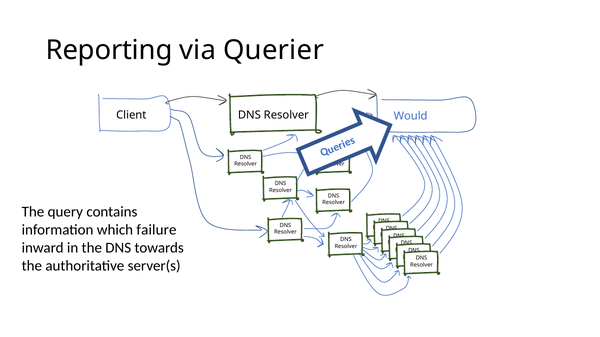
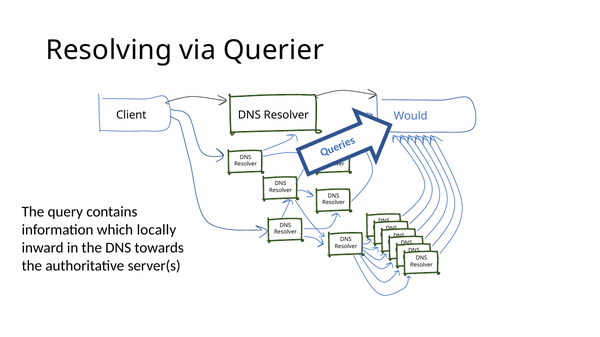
Reporting: Reporting -> Resolving (109, 50)
failure: failure -> locally (156, 230)
